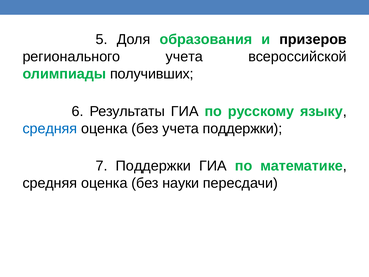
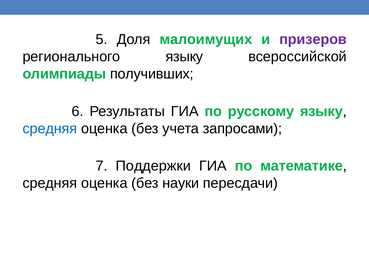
образования: образования -> малоимущих (206, 39)
призеров colour: black -> purple (313, 39)
регионального учета: учета -> языку (184, 57)
учета поддержки: поддержки -> запросами (242, 128)
